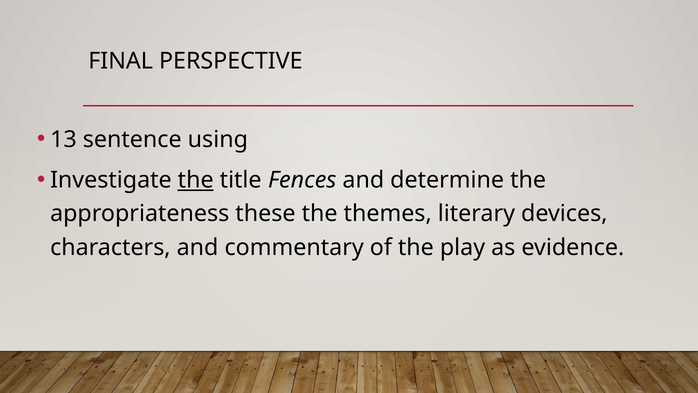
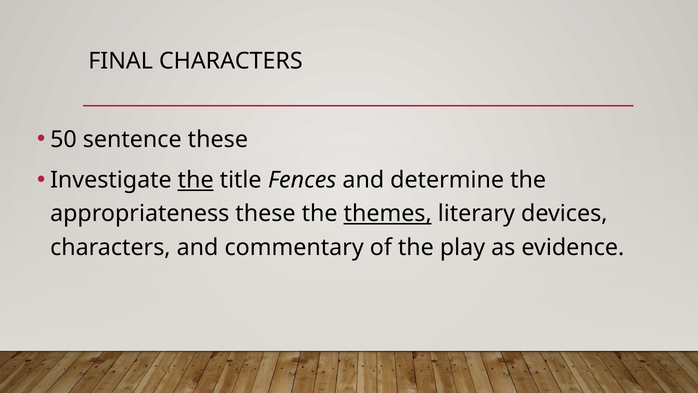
FINAL PERSPECTIVE: PERSPECTIVE -> CHARACTERS (231, 61)
13: 13 -> 50 (63, 139)
sentence using: using -> these (218, 139)
themes underline: none -> present (388, 214)
